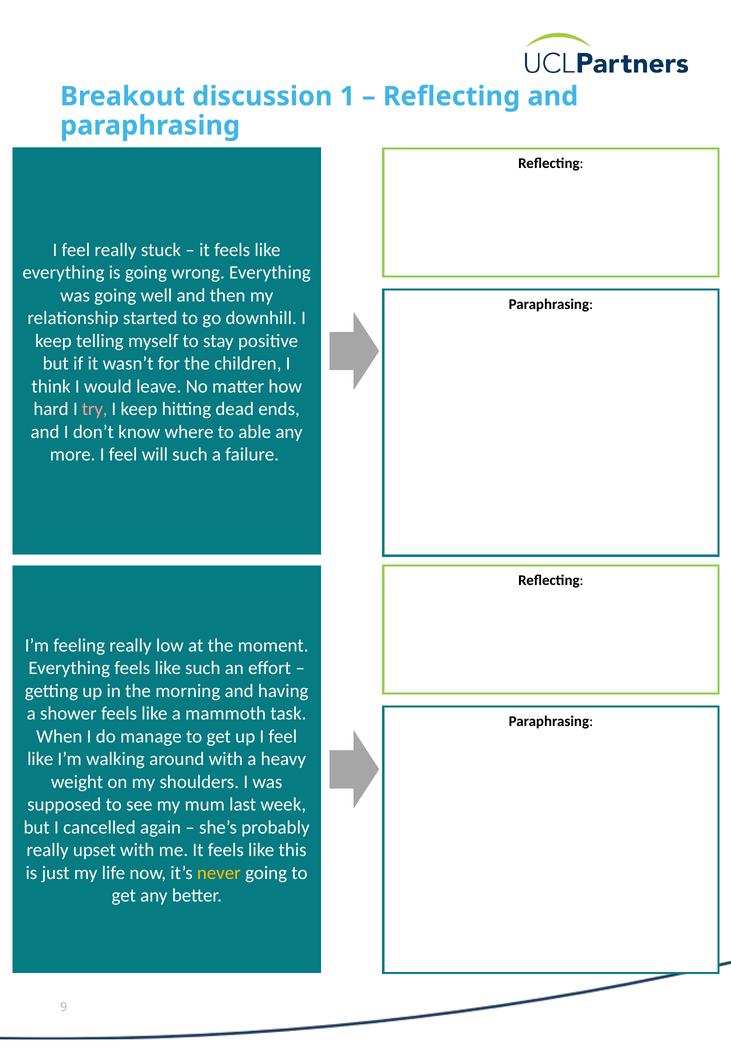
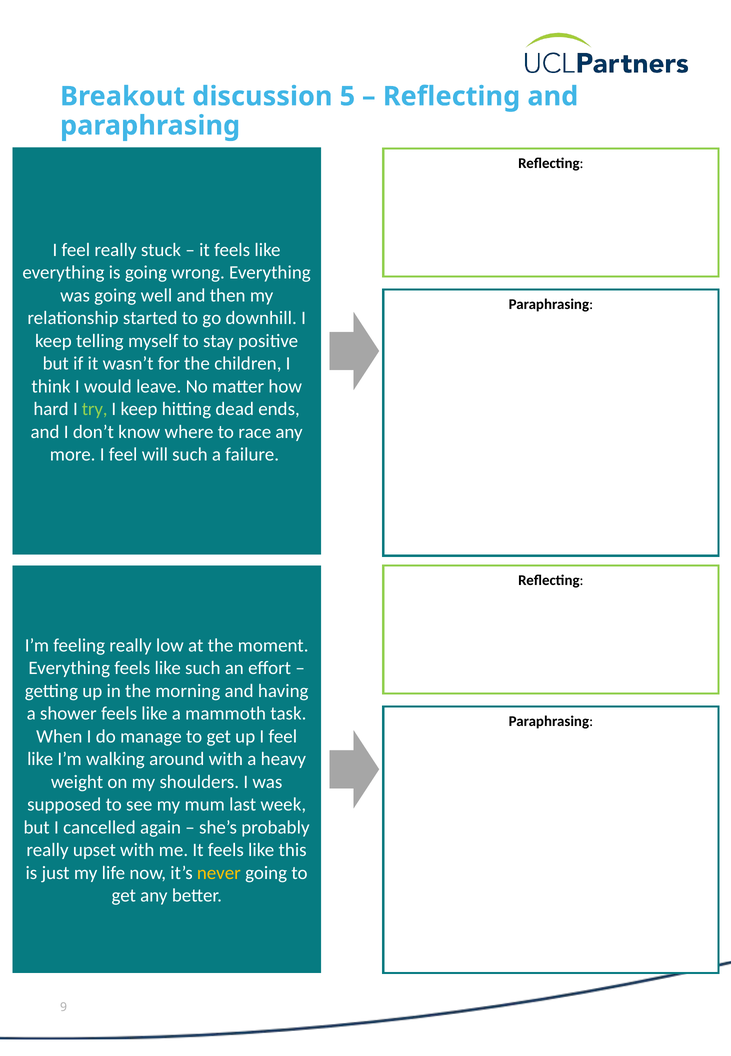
1: 1 -> 5 (347, 96)
try colour: pink -> light green (95, 409)
able: able -> race (255, 432)
